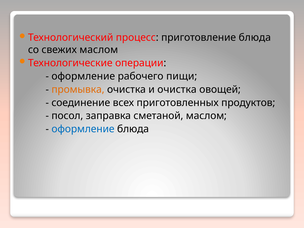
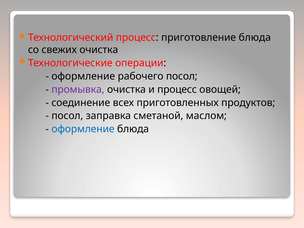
свежих маслом: маслом -> очистка (99, 50)
рабочего пищи: пищи -> посол (182, 76)
промывка colour: orange -> purple (78, 89)
и очистка: очистка -> процесс (177, 89)
